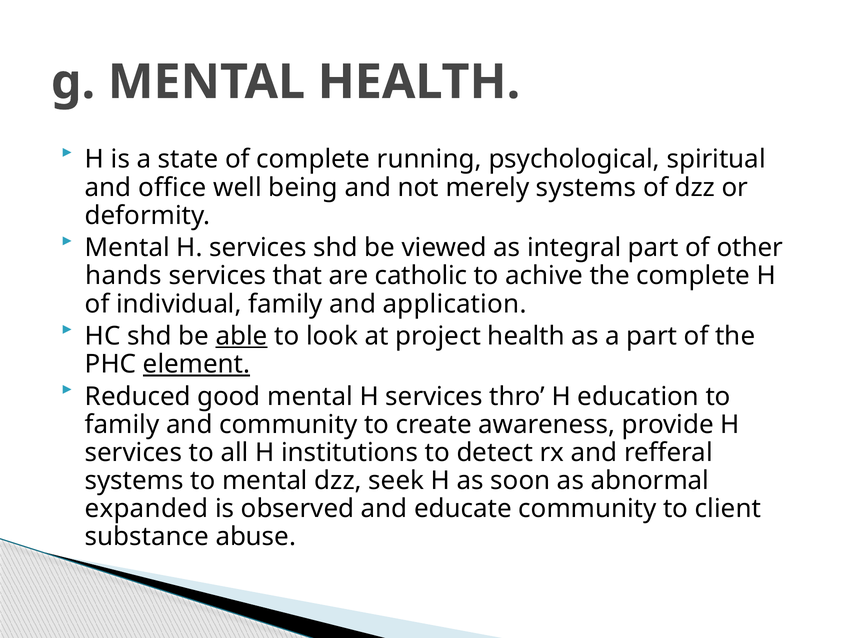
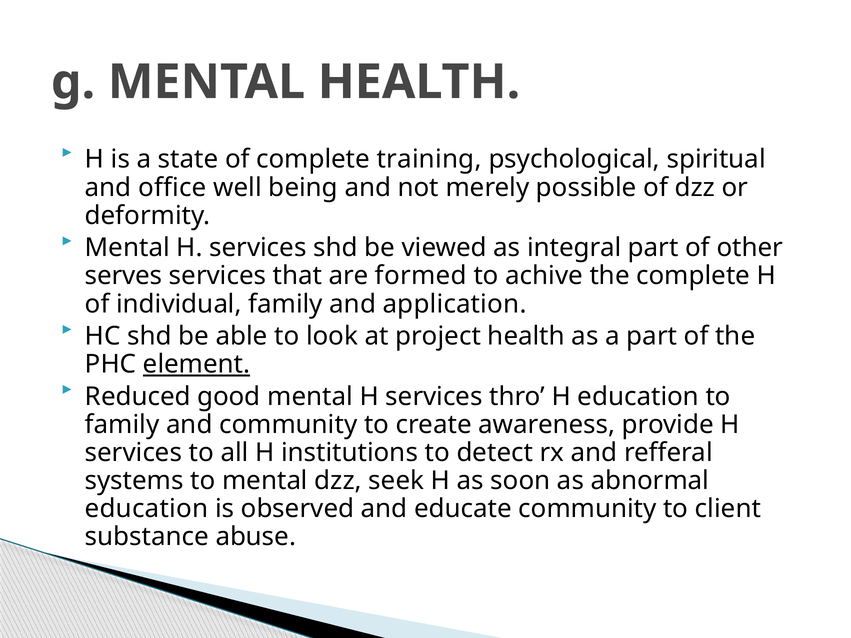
running: running -> training (429, 159)
merely systems: systems -> possible (586, 188)
hands: hands -> serves (124, 276)
catholic: catholic -> formed (421, 276)
able underline: present -> none (242, 336)
expanded: expanded -> education (147, 509)
